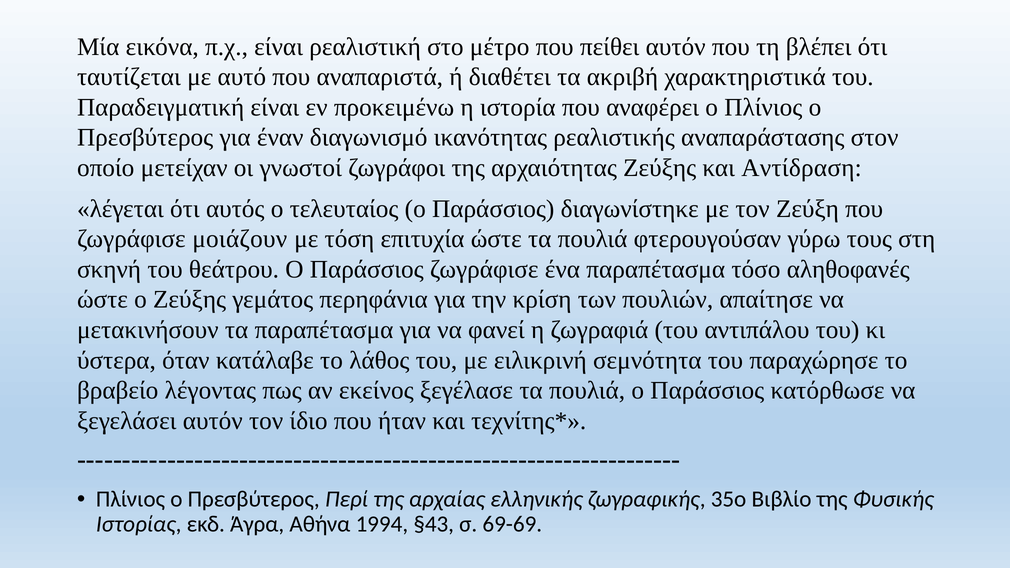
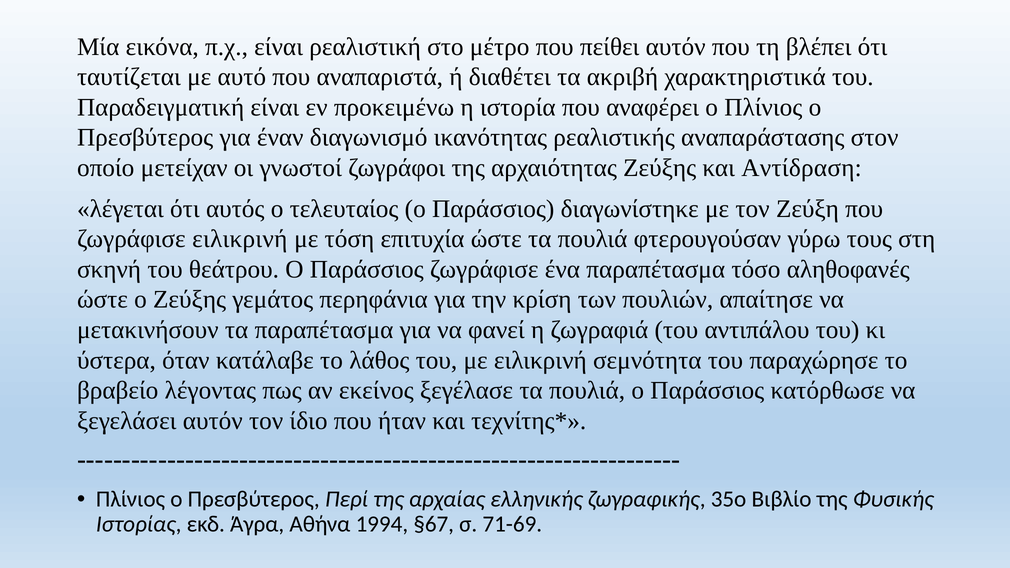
ζωγράφισε μοιάζουν: μοιάζουν -> ειλικρινή (240, 239)
§43: §43 -> §67 (434, 524)
69-69: 69-69 -> 71-69 (512, 524)
